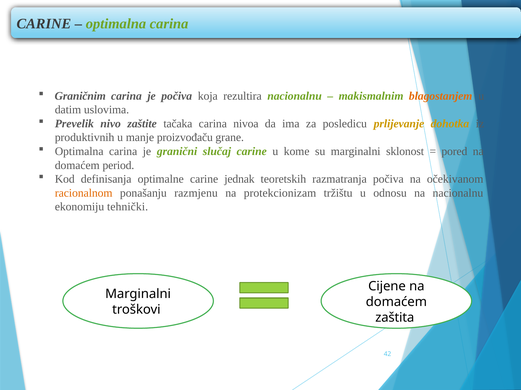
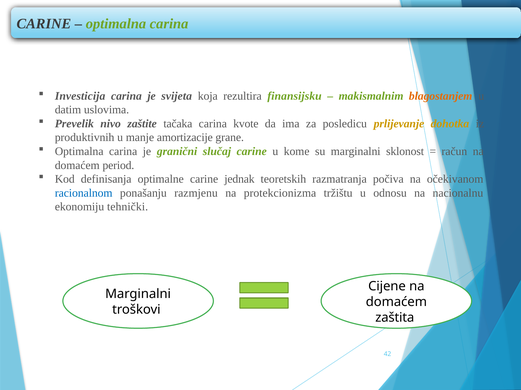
Graničnim: Graničnim -> Investicija (80, 96)
je počiva: počiva -> svijeta (177, 96)
rezultira nacionalnu: nacionalnu -> finansijsku (295, 96)
nivoa: nivoa -> kvote (246, 124)
proizvođaču: proizvođaču -> amortizacije (185, 138)
pored: pored -> račun (454, 152)
racionalnom colour: orange -> blue (84, 193)
protekcionizam: protekcionizam -> protekcionizma (280, 193)
